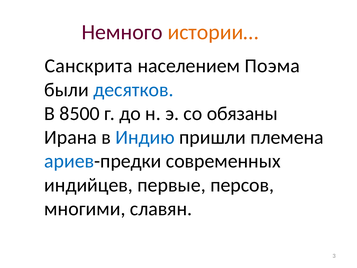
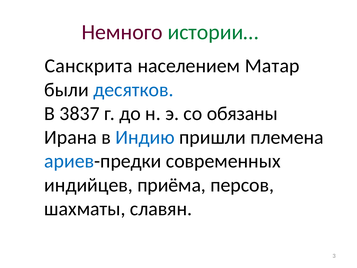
истории… colour: orange -> green (213, 32)
Поэма: Поэма -> Матар (272, 66)
8500: 8500 -> 3837 (80, 113)
первые: первые -> приёма (172, 185)
многими: многими -> шахматы (85, 209)
